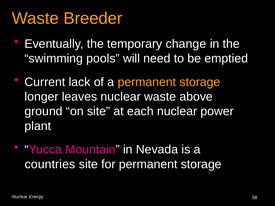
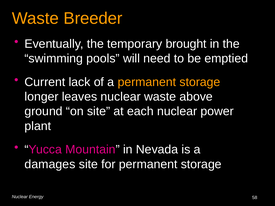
change: change -> brought (186, 44)
countries: countries -> damages (50, 164)
